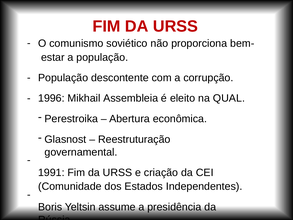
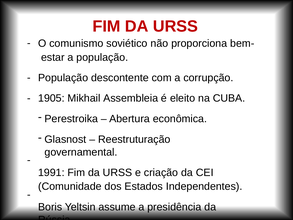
1996: 1996 -> 1905 (51, 98)
QUAL: QUAL -> CUBA (229, 98)
